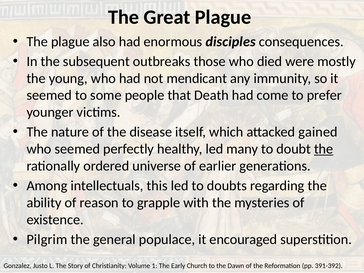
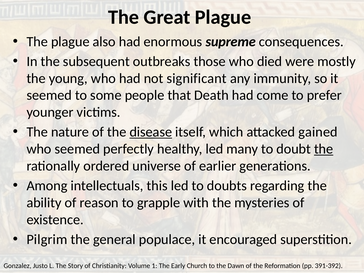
disciples: disciples -> supreme (231, 42)
mendicant: mendicant -> significant (197, 78)
disease underline: none -> present (151, 132)
